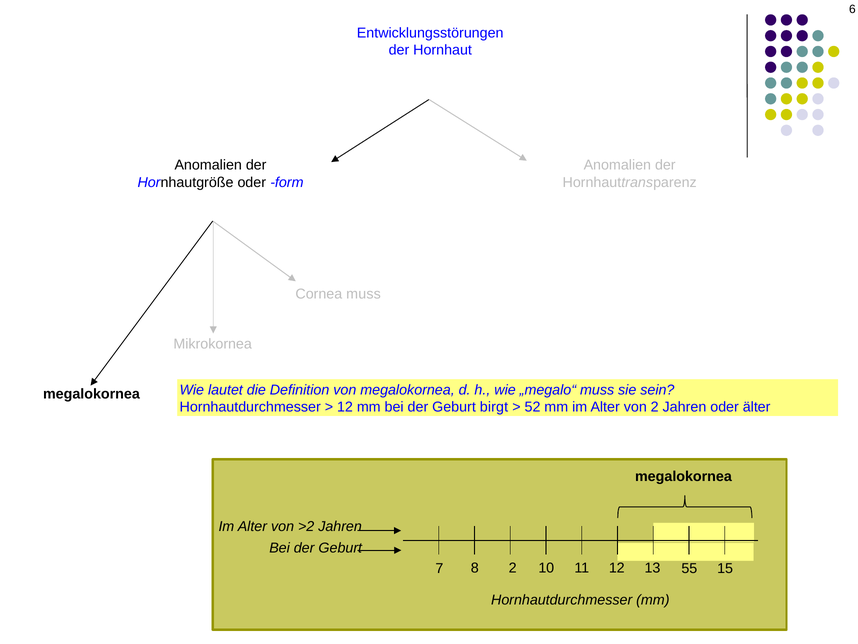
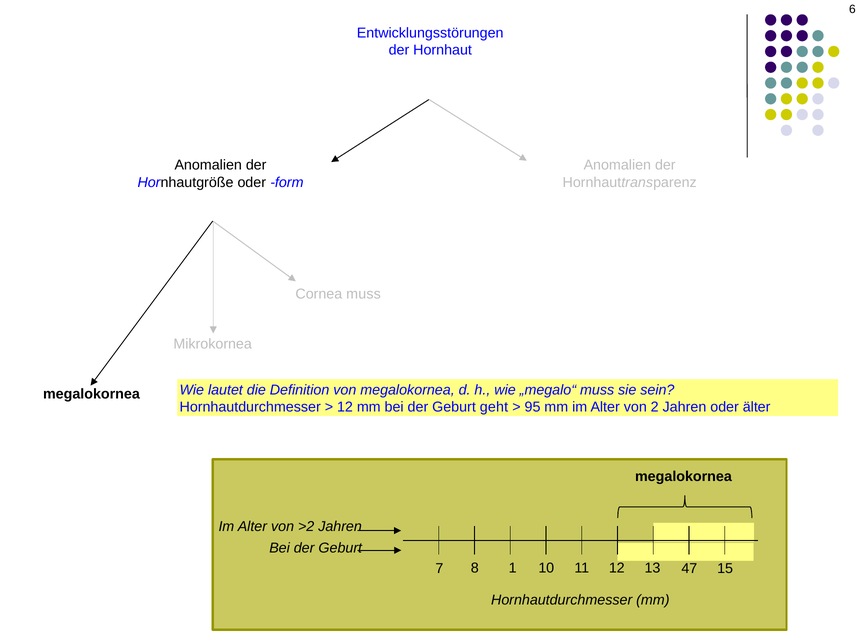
birgt: birgt -> geht (494, 407)
52: 52 -> 95 (533, 407)
8 2: 2 -> 1 (513, 568)
55: 55 -> 47 (689, 568)
